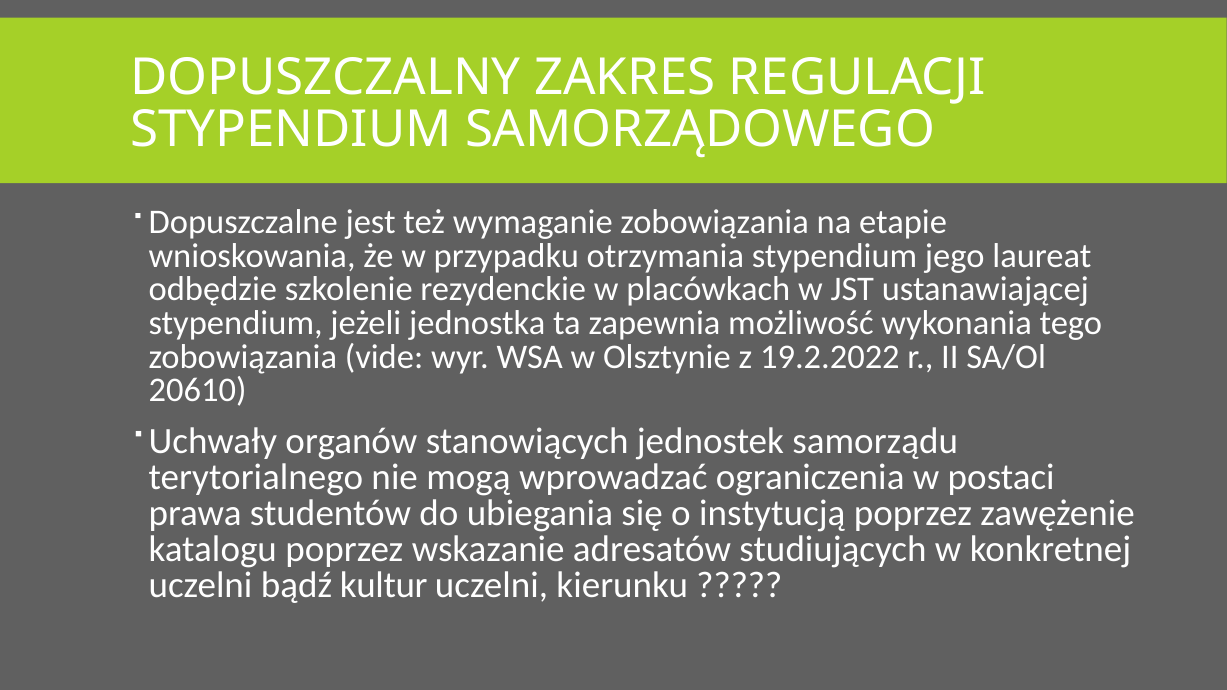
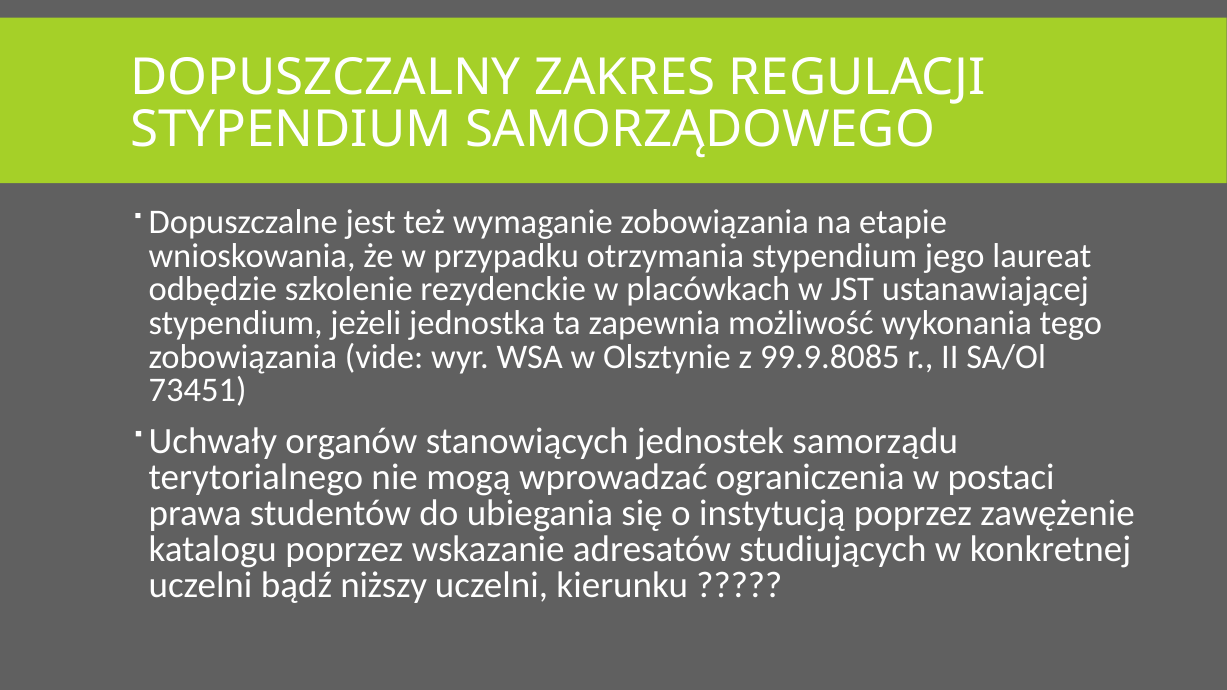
19.2.2022: 19.2.2022 -> 99.9.8085 (830, 357)
20610: 20610 -> 73451 (198, 390)
kultur: kultur -> niższy (384, 585)
